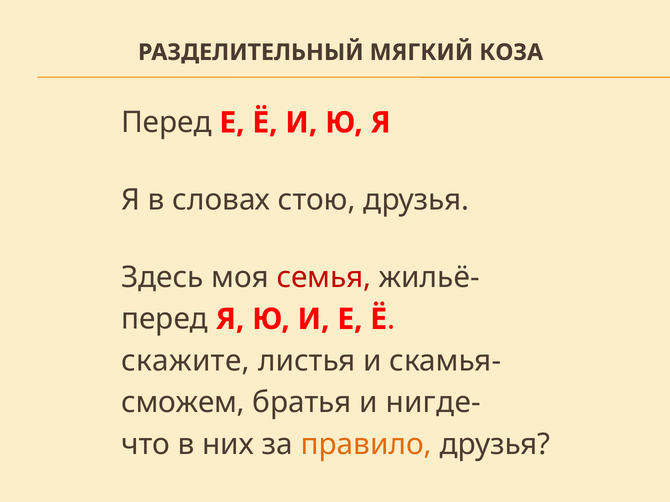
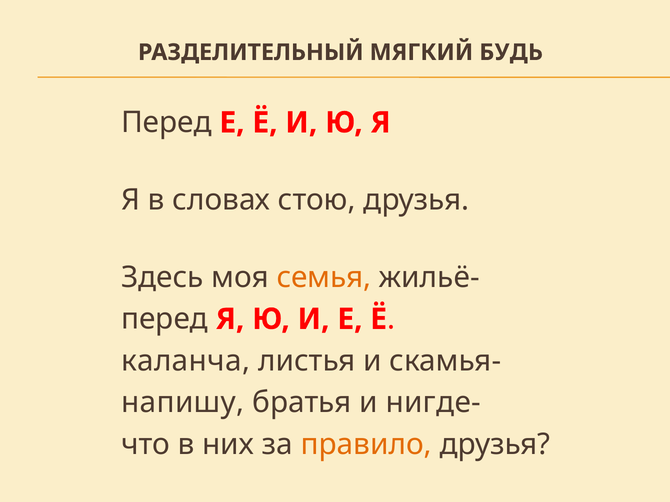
КОЗА: КОЗА -> БУДЬ (511, 52)
семья colour: red -> orange (324, 278)
скажите: скажите -> каланча (186, 361)
сможем: сможем -> напишу (183, 403)
